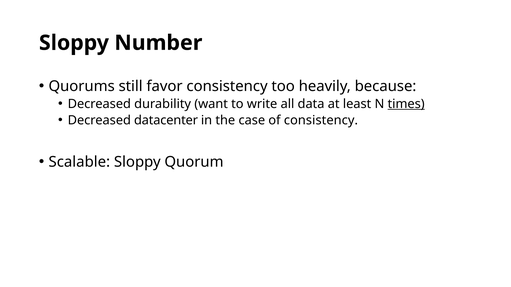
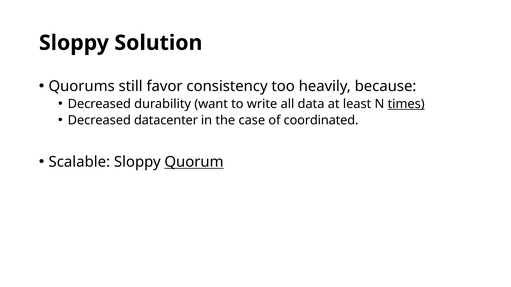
Number: Number -> Solution (158, 43)
of consistency: consistency -> coordinated (321, 120)
Quorum underline: none -> present (194, 162)
